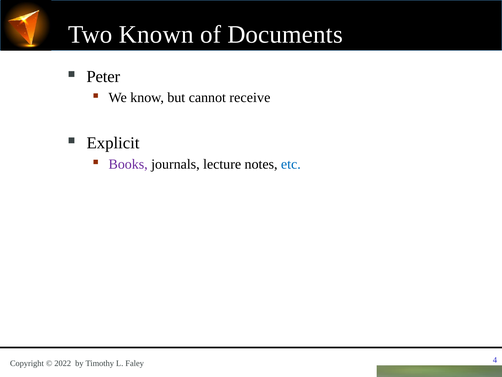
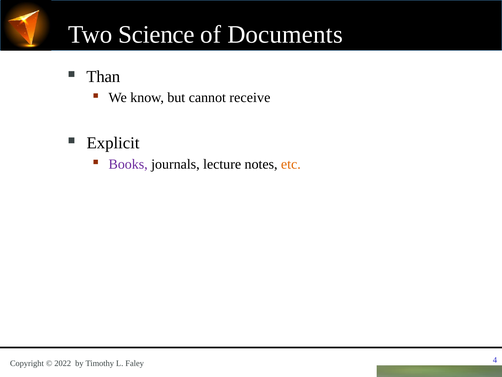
Known: Known -> Science (156, 34)
Peter: Peter -> Than (103, 76)
etc colour: blue -> orange (291, 164)
